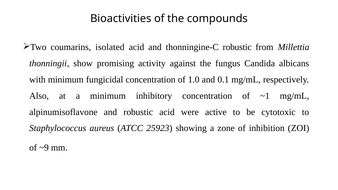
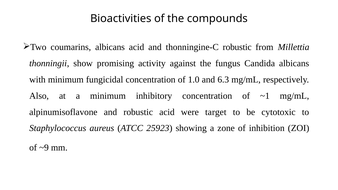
coumarins isolated: isolated -> albicans (110, 47)
0.1: 0.1 -> 6.3 (223, 80)
active: active -> target (216, 112)
